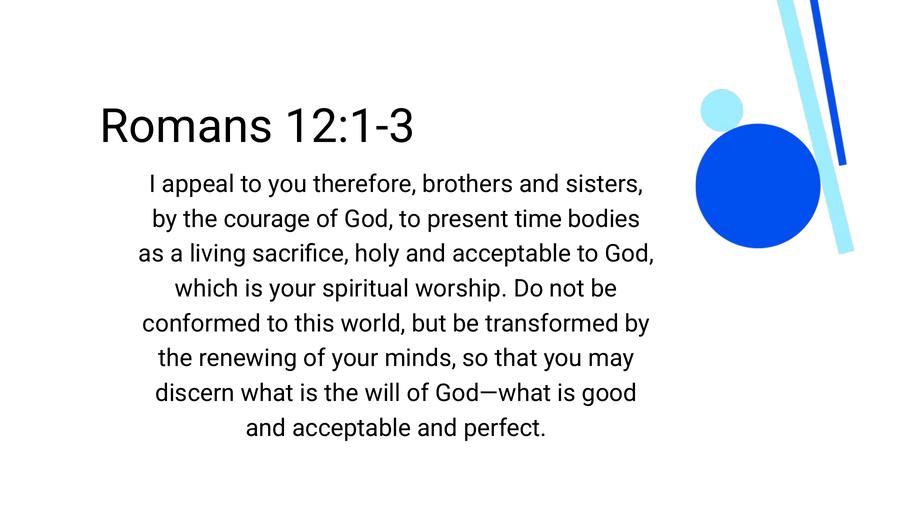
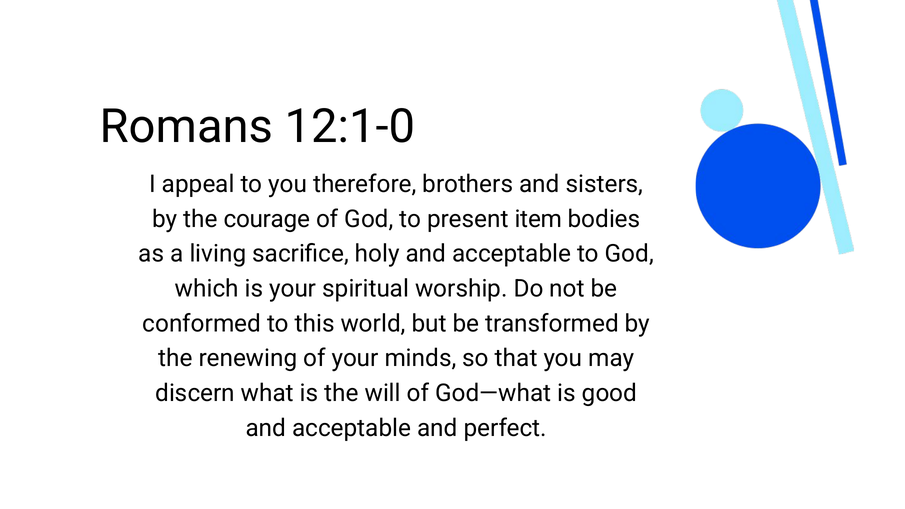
12:1-3: 12:1-3 -> 12:1-0 (350, 127)
time: time -> item (538, 219)
